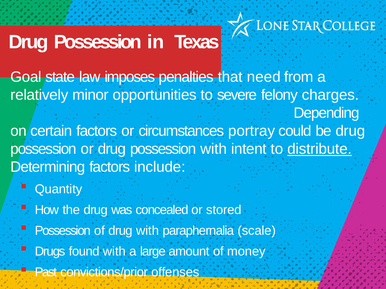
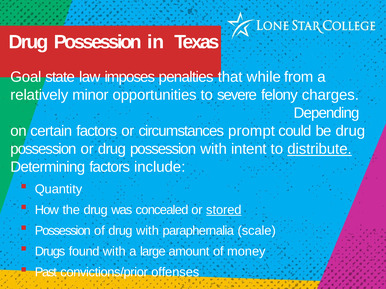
need: need -> while (264, 77)
portray: portray -> prompt (252, 131)
stored underline: none -> present (224, 210)
